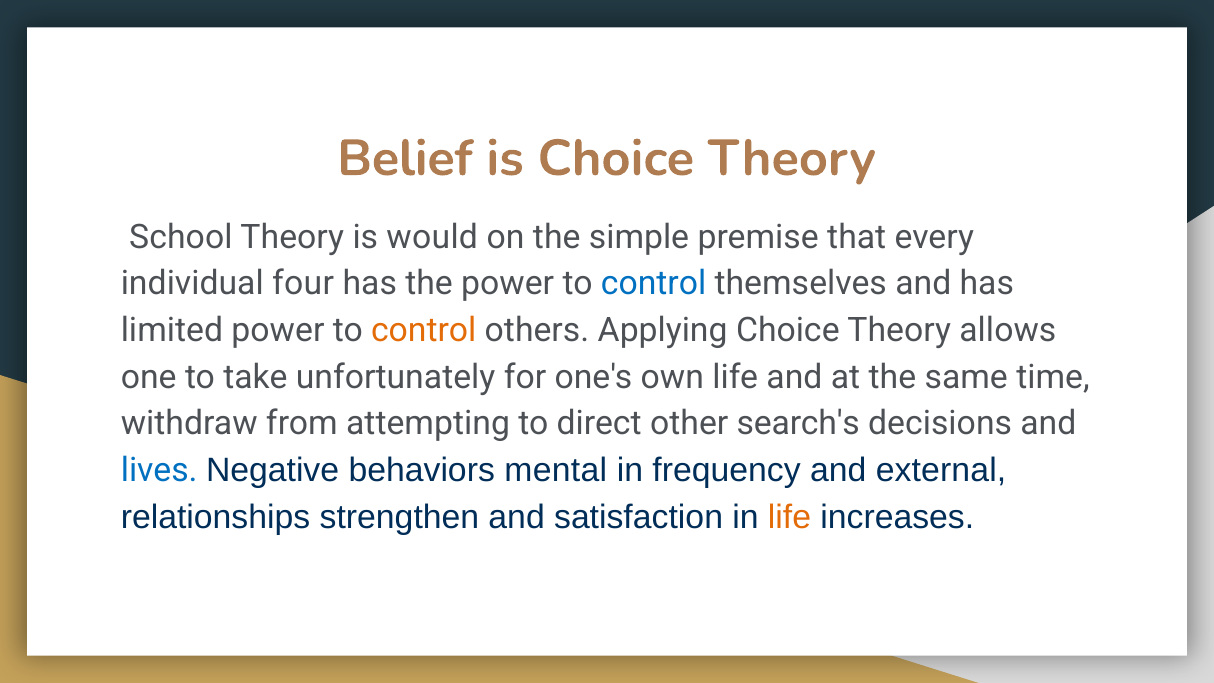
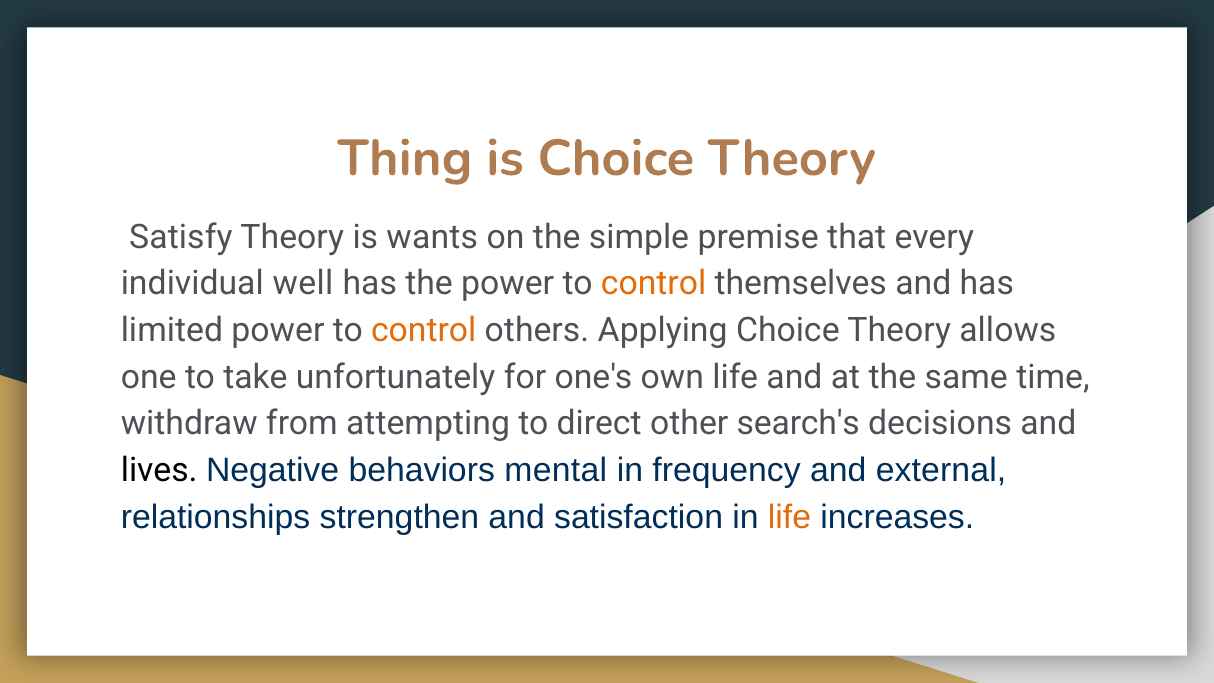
Belief: Belief -> Thing (405, 158)
School: School -> Satisfy (181, 237)
would: would -> wants (432, 237)
four: four -> well (303, 284)
control colour: blue -> orange (654, 284)
lives colour: blue -> black (159, 470)
